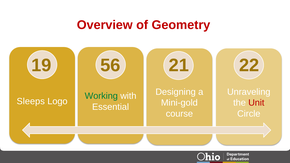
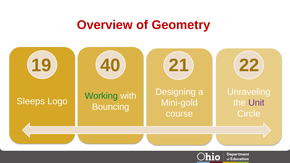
56: 56 -> 40 (110, 65)
Unit colour: red -> purple (256, 103)
Essential: Essential -> Bouncing (111, 107)
